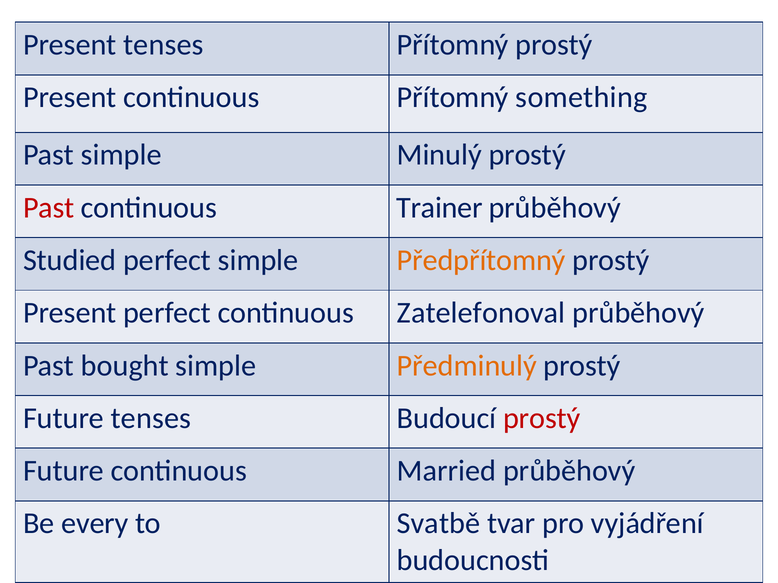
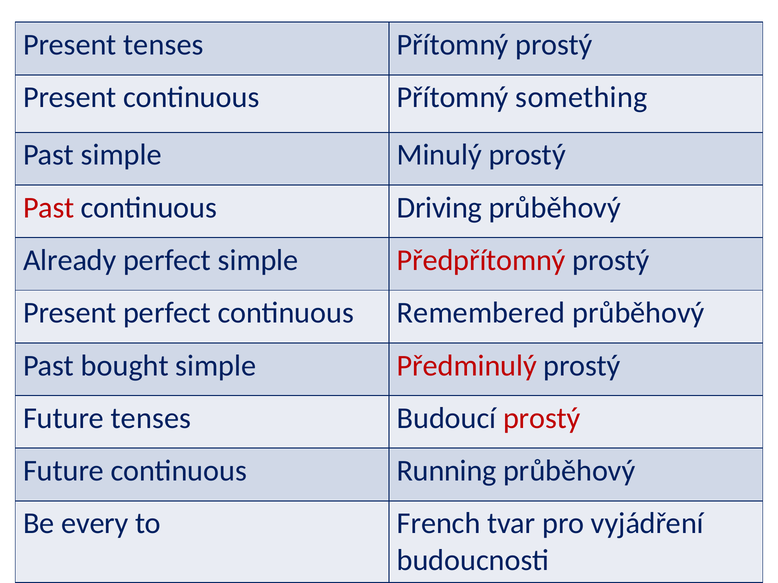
Trainer: Trainer -> Driving (439, 208)
Studied: Studied -> Already (70, 261)
Předpřítomný colour: orange -> red (481, 261)
Zatelefonoval: Zatelefonoval -> Remembered (481, 313)
Předminulý colour: orange -> red (467, 366)
Married: Married -> Running (447, 471)
Svatbě: Svatbě -> French (439, 524)
